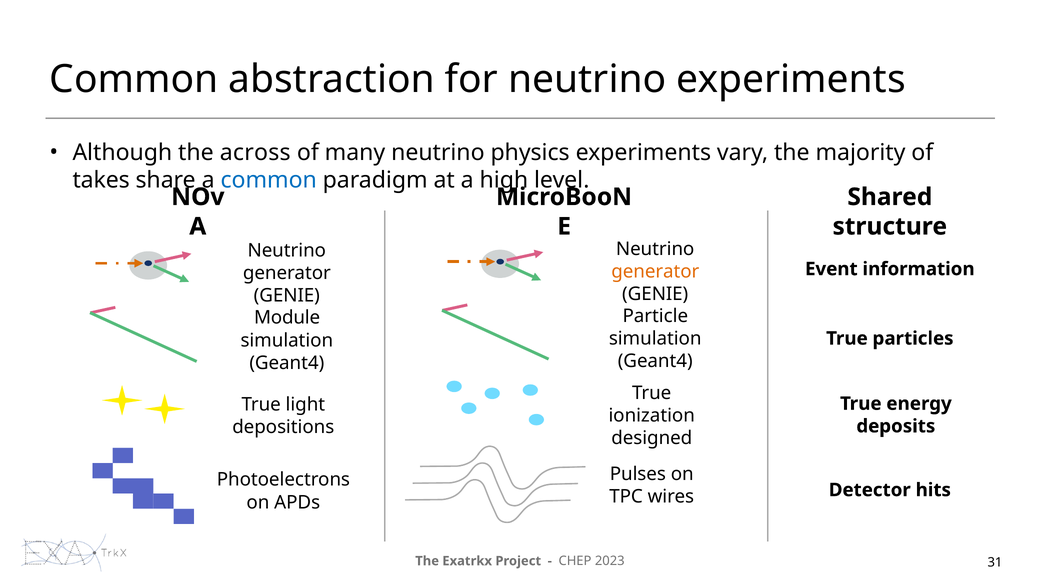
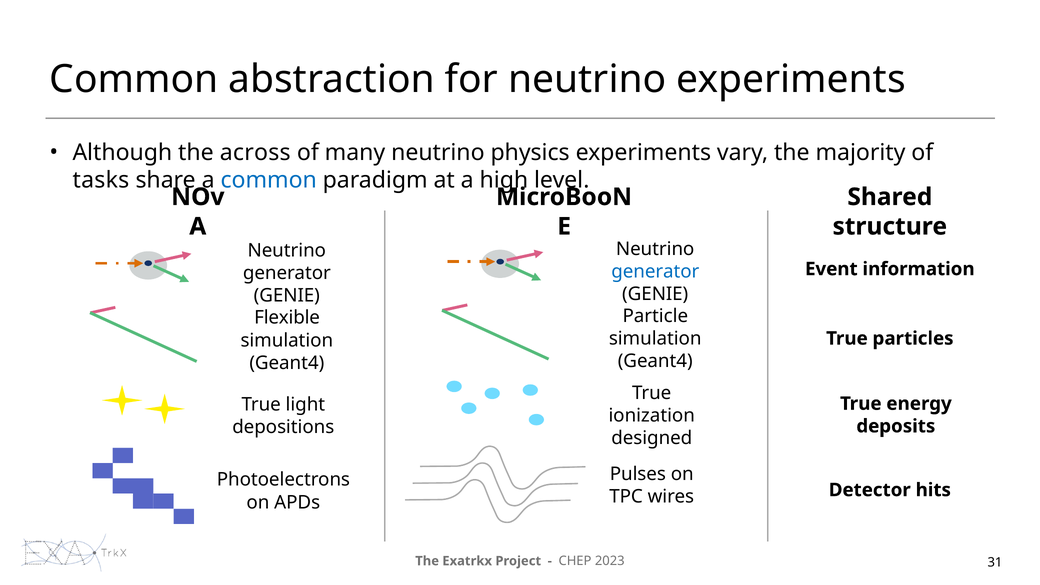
takes: takes -> tasks (101, 180)
generator colour: orange -> blue (655, 272)
Module: Module -> Flexible (287, 318)
